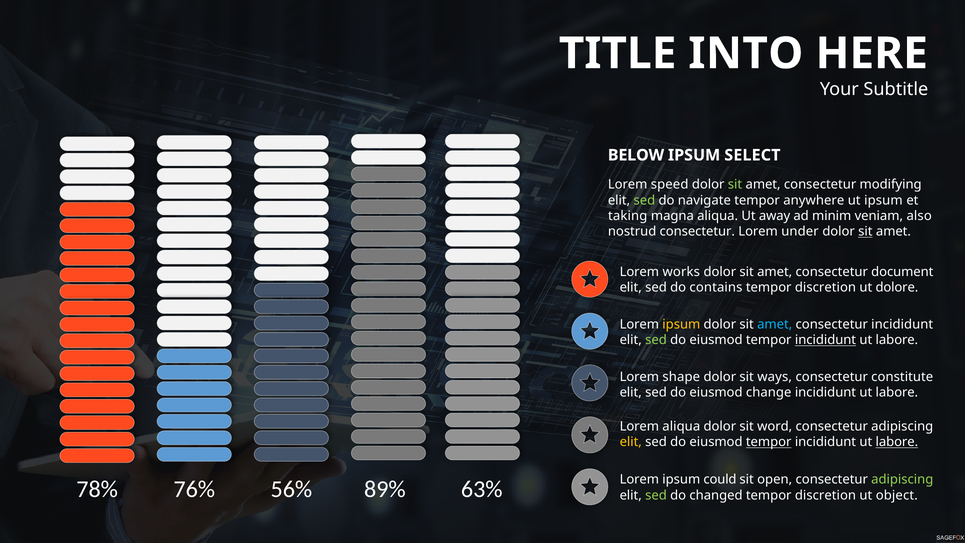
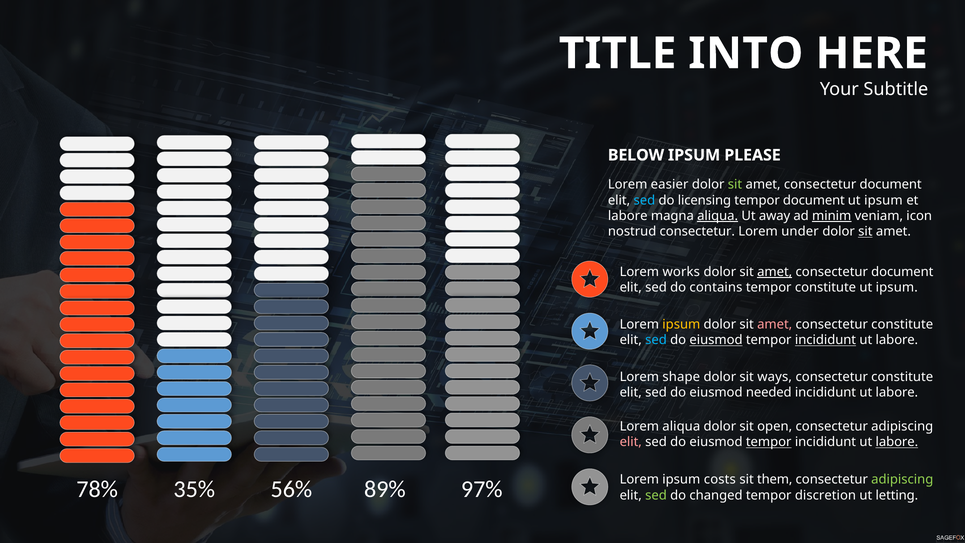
SELECT: SELECT -> PLEASE (753, 155)
speed: speed -> easier (670, 184)
modifying: modifying -> document (891, 184)
sed colour: light green -> light blue (644, 200)
navigate: navigate -> licensing (704, 200)
tempor anywhere: anywhere -> document (814, 200)
taking: taking -> labore (628, 216)
aliqua underline: none -> present (718, 216)
minim underline: none -> present (832, 216)
also: also -> icon (919, 216)
amet underline: none -> present (775, 272)
discretion: discretion -> constitute (826, 288)
dolore: dolore -> ipsum (897, 288)
amet colour: light blue -> pink (775, 324)
incididunt: incididunt -> constitute (902, 324)
sed colour: light green -> light blue (656, 340)
eiusmod underline: none -> present (716, 340)
change: change -> needed (769, 392)
word: word -> open (775, 426)
elit colour: yellow -> pink (631, 442)
could: could -> costs (720, 480)
open: open -> them (775, 480)
76%: 76% -> 35% (194, 489)
63%: 63% -> 97% (482, 489)
object: object -> letting (897, 495)
